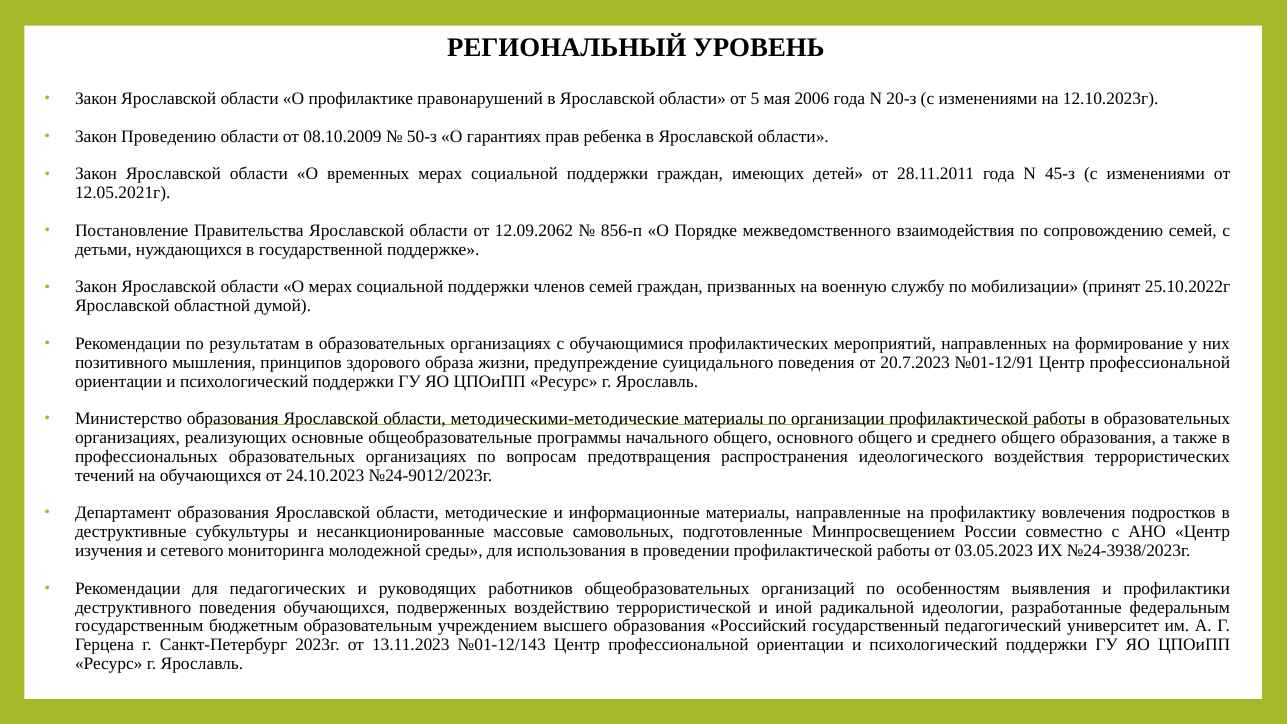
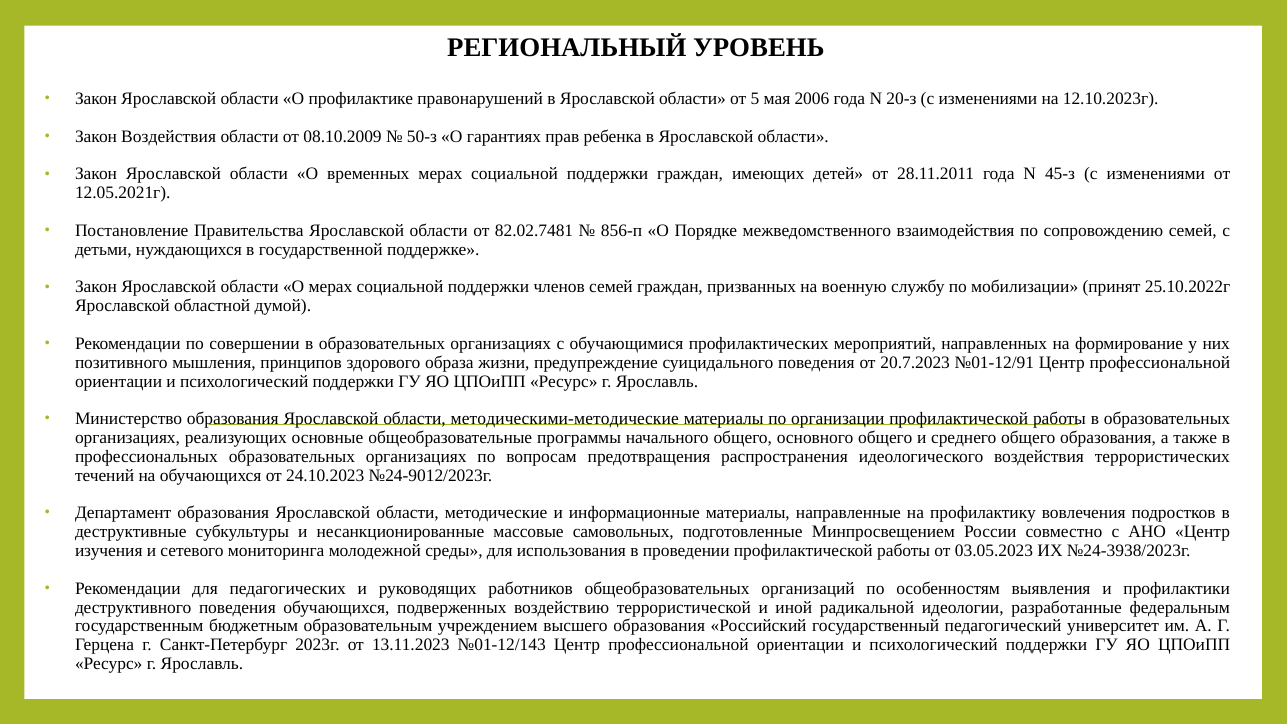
Закон Проведению: Проведению -> Воздействия (169, 137)
12.09.2062: 12.09.2062 -> 82.02.7481 (534, 231)
результатам: результатам -> совершении (255, 344)
